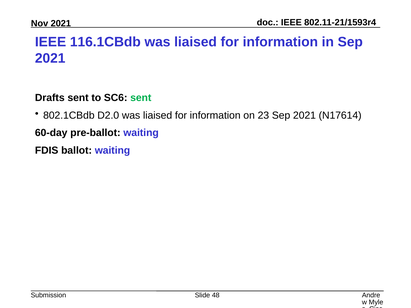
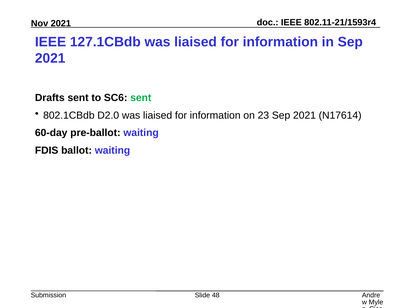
116.1CBdb: 116.1CBdb -> 127.1CBdb (105, 42)
